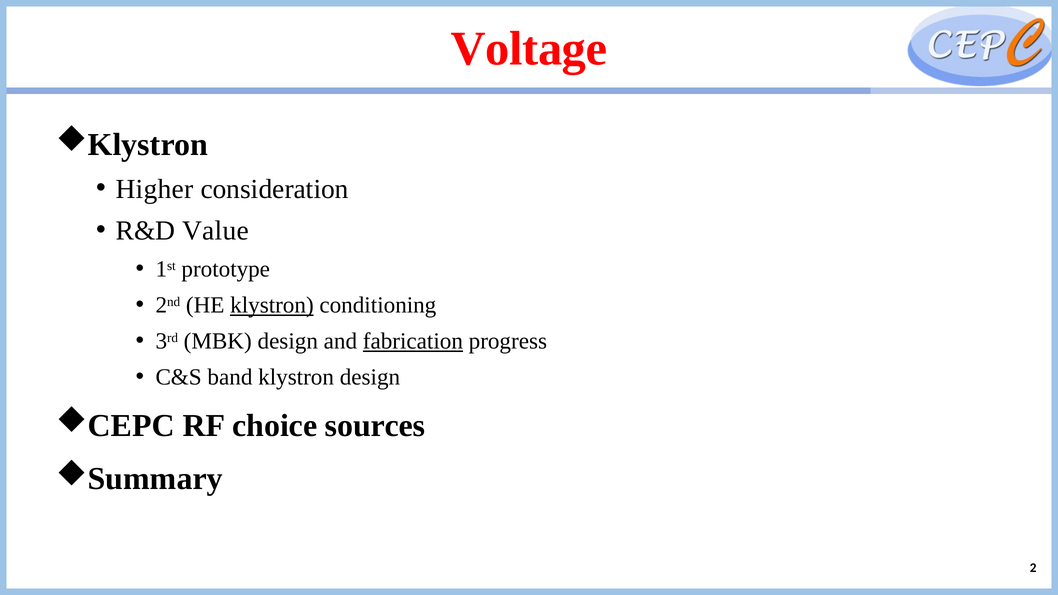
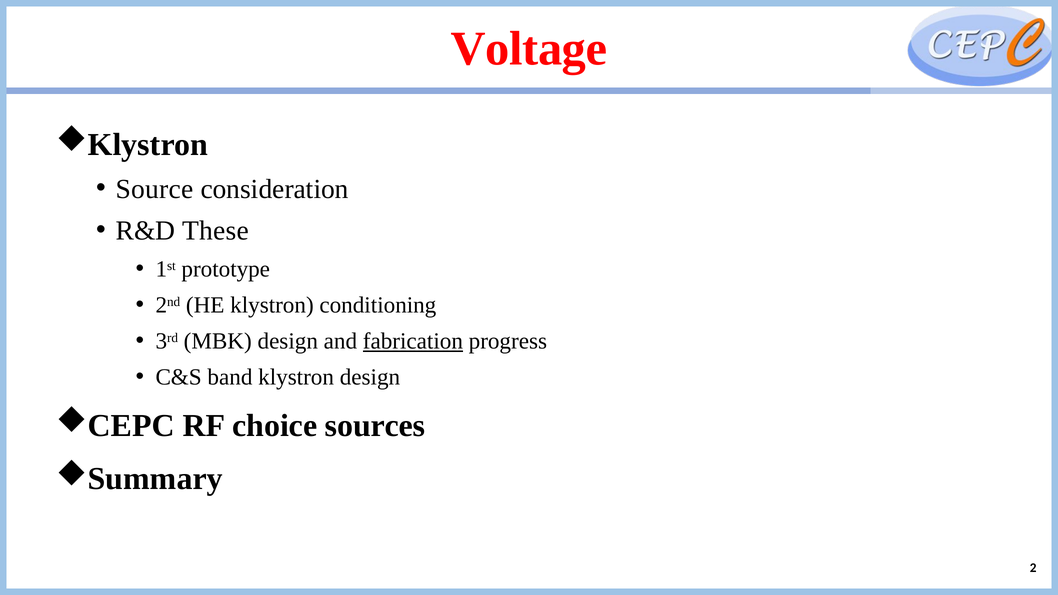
Higher: Higher -> Source (155, 189)
Value: Value -> These (216, 231)
klystron underline: present -> none (272, 305)
